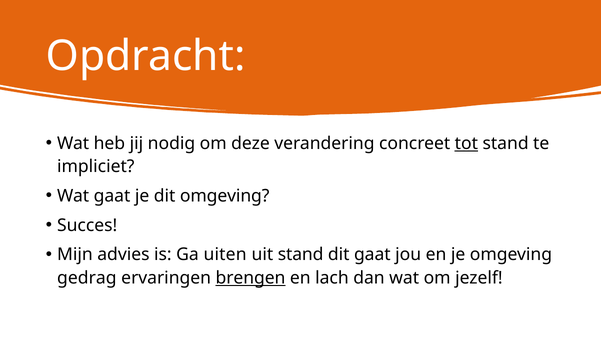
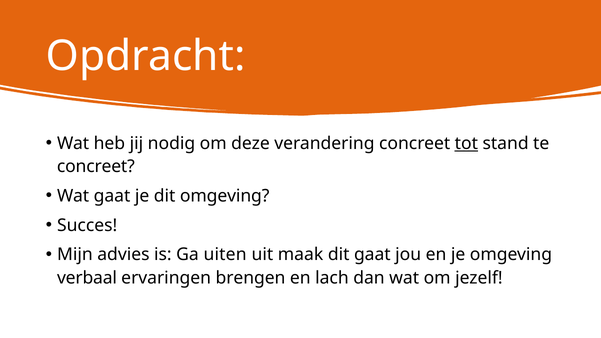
impliciet: impliciet -> concreet (96, 167)
uit stand: stand -> maak (301, 255)
gedrag: gedrag -> verbaal (87, 278)
brengen underline: present -> none (250, 278)
